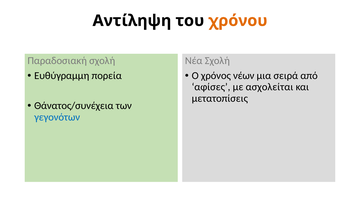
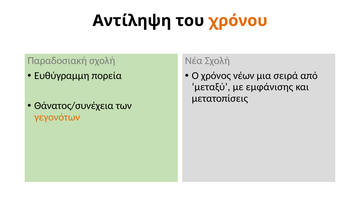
αφίσες: αφίσες -> μεταξύ (211, 87)
ασχολείται: ασχολείται -> εμφάνισης (269, 87)
γεγονότων colour: blue -> orange (57, 117)
